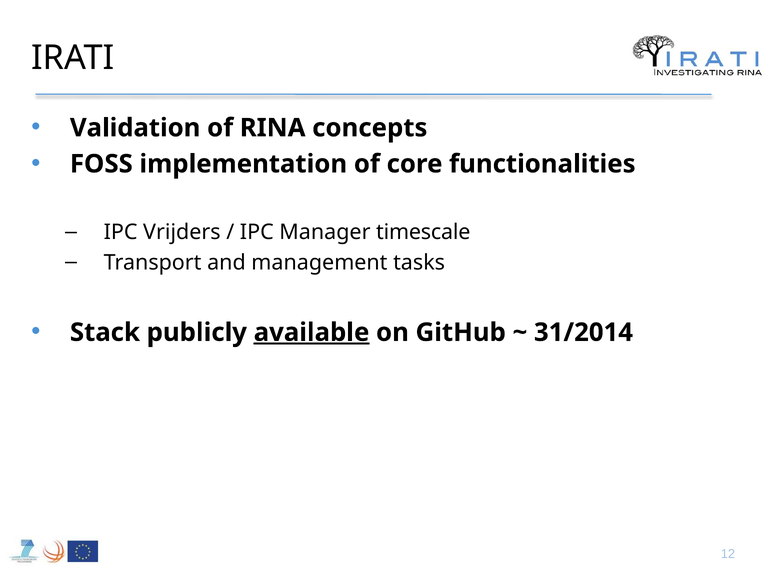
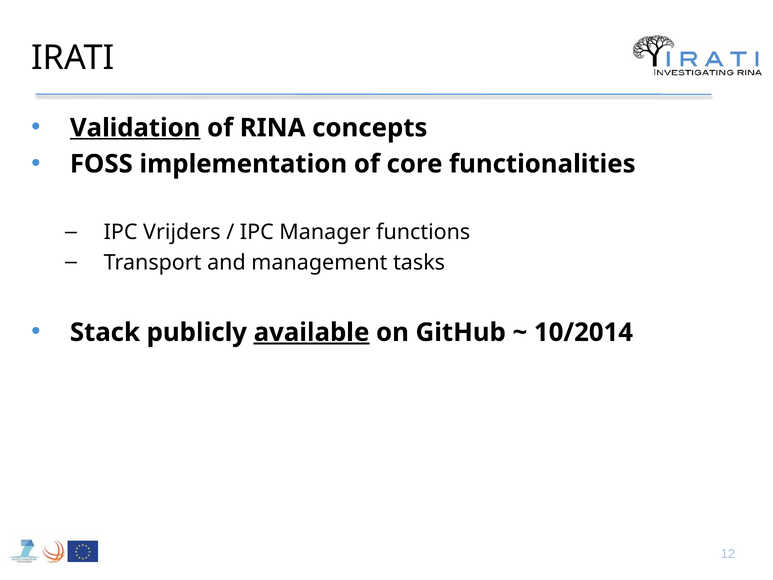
Validation underline: none -> present (135, 128)
timescale: timescale -> functions (423, 232)
31/2014: 31/2014 -> 10/2014 (583, 332)
